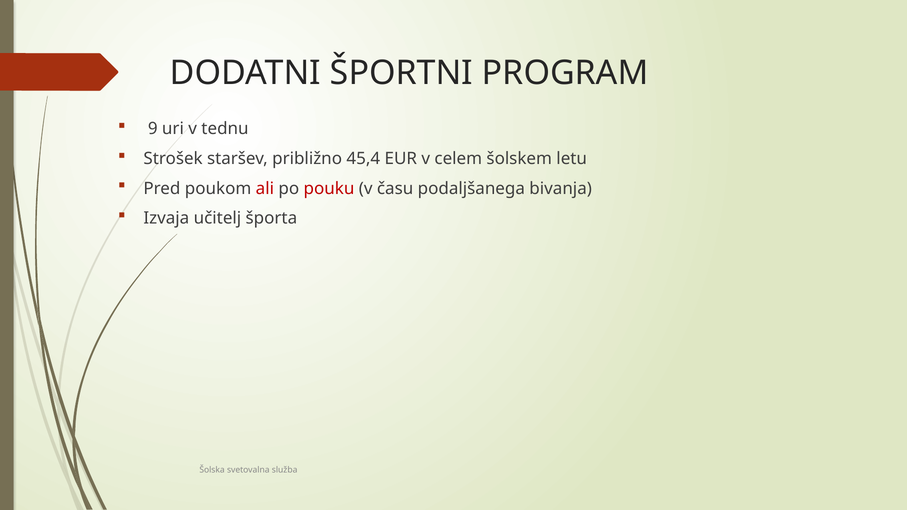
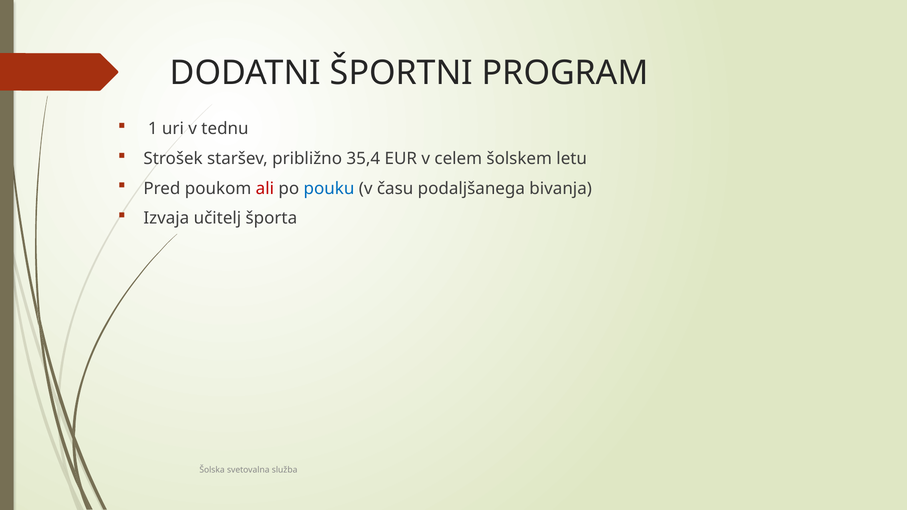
9: 9 -> 1 (153, 129)
45,4: 45,4 -> 35,4 (363, 159)
pouku colour: red -> blue (329, 189)
